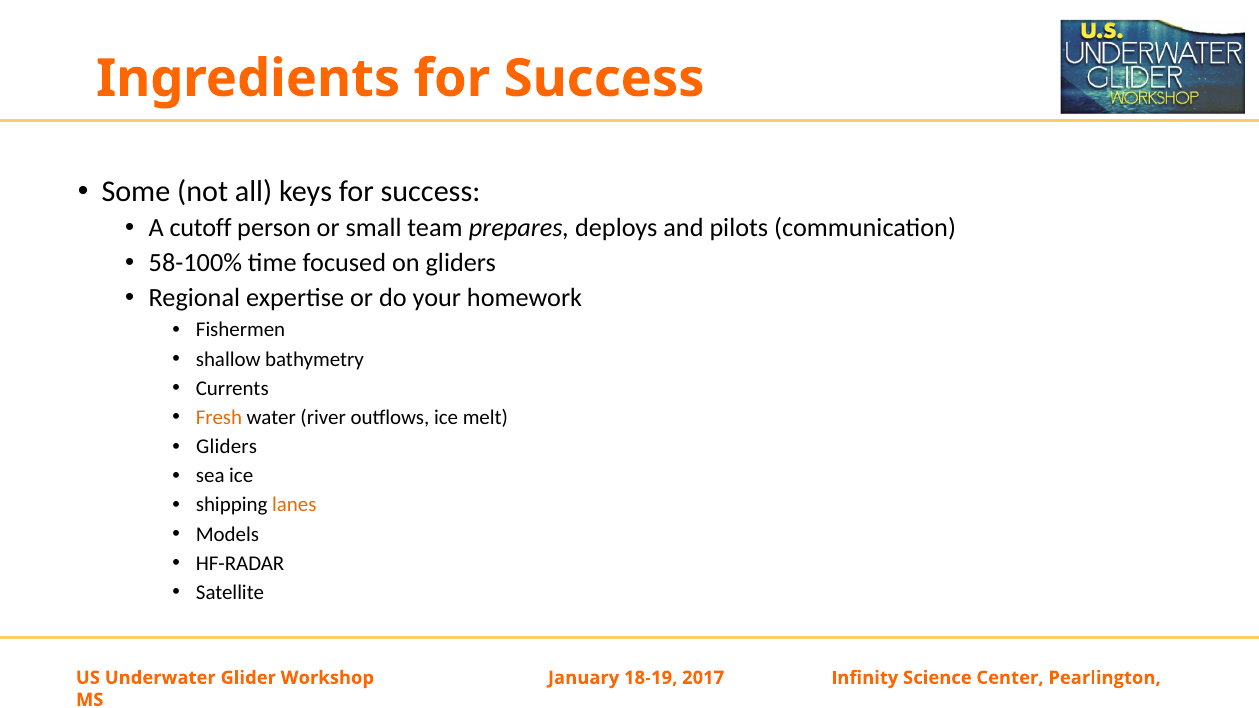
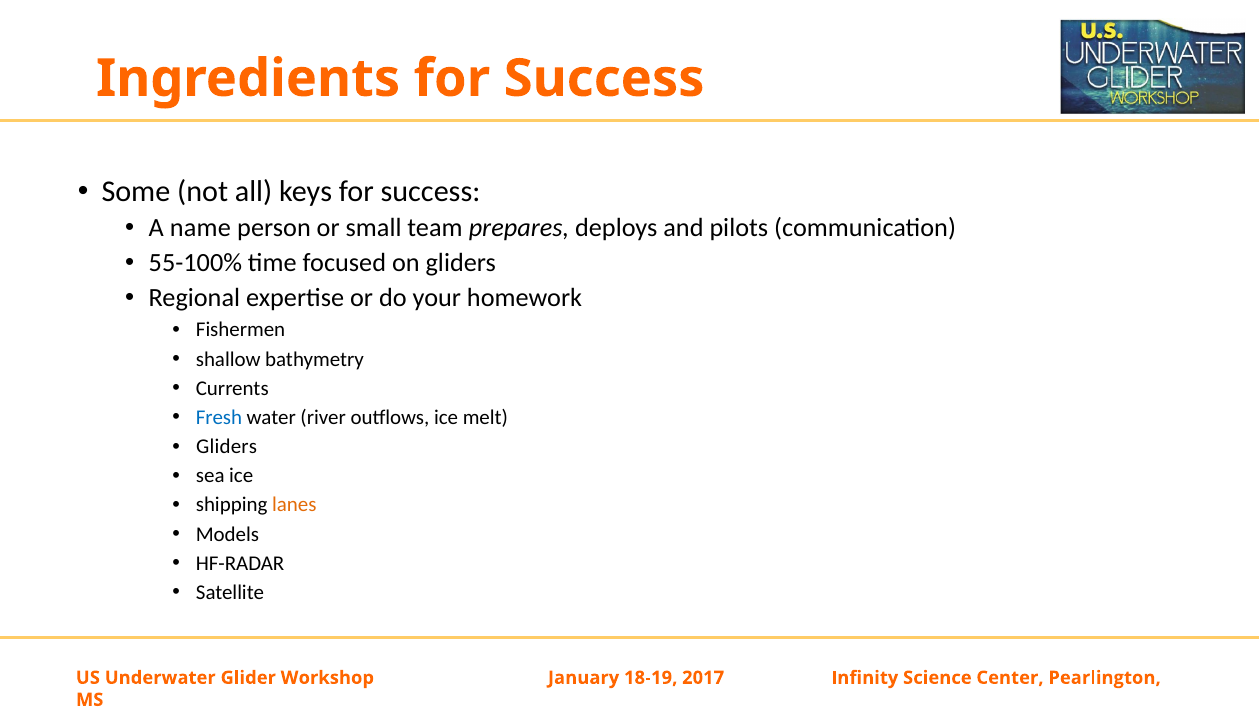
cutoff: cutoff -> name (200, 228)
58-100%: 58-100% -> 55-100% (195, 263)
Fresh colour: orange -> blue (219, 418)
